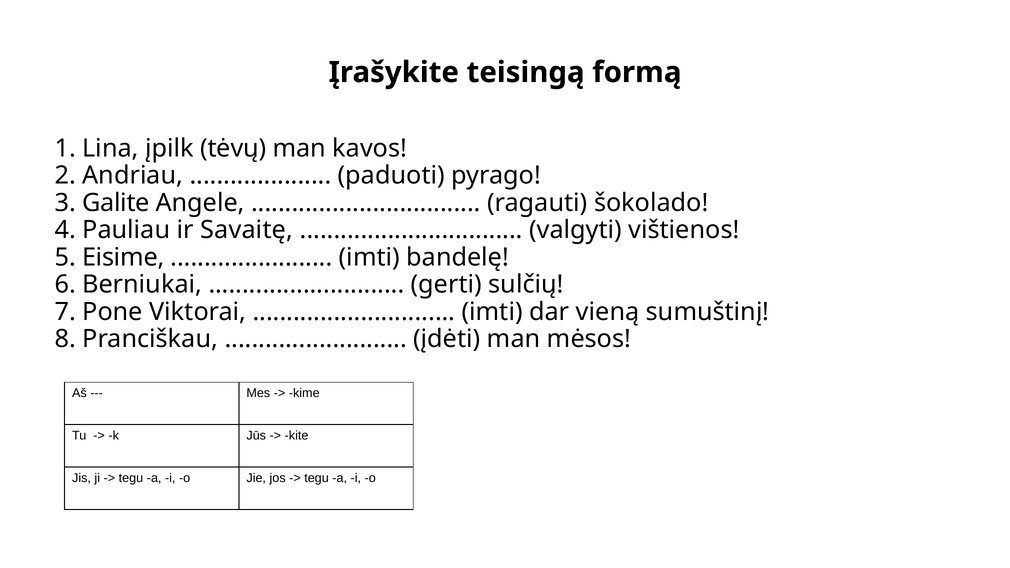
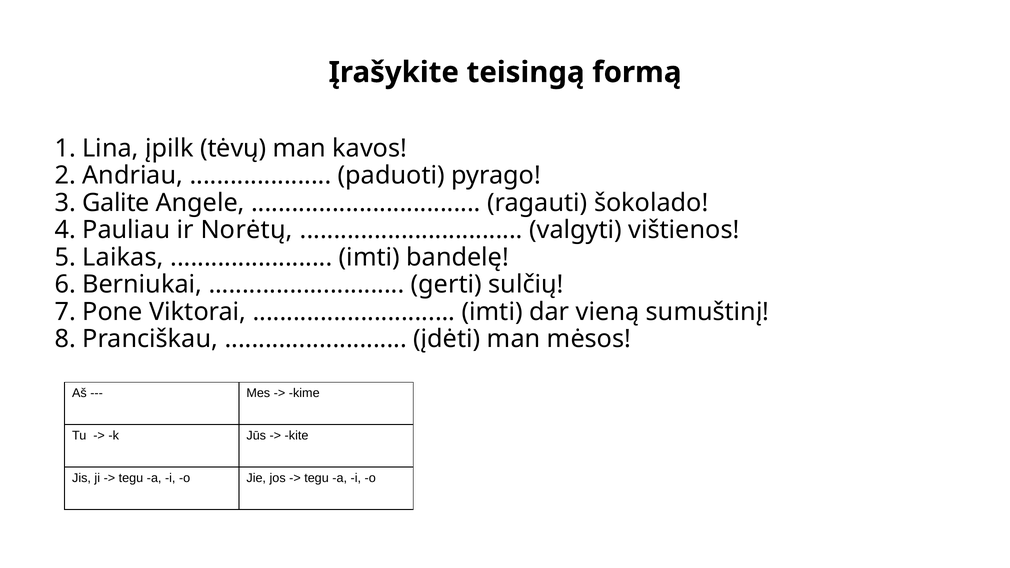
Savaitę: Savaitę -> Norėtų (247, 230)
Eisime: Eisime -> Laikas (123, 257)
